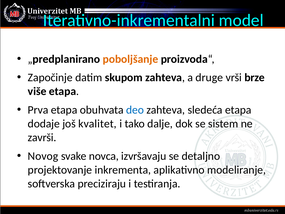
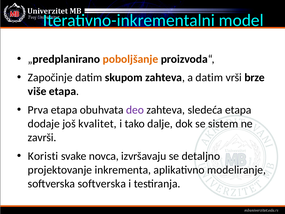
a druge: druge -> datim (209, 78)
deo colour: blue -> purple (135, 110)
Novog: Novog -> Koristi (43, 156)
softverska preciziraju: preciziraju -> softverska (102, 183)
